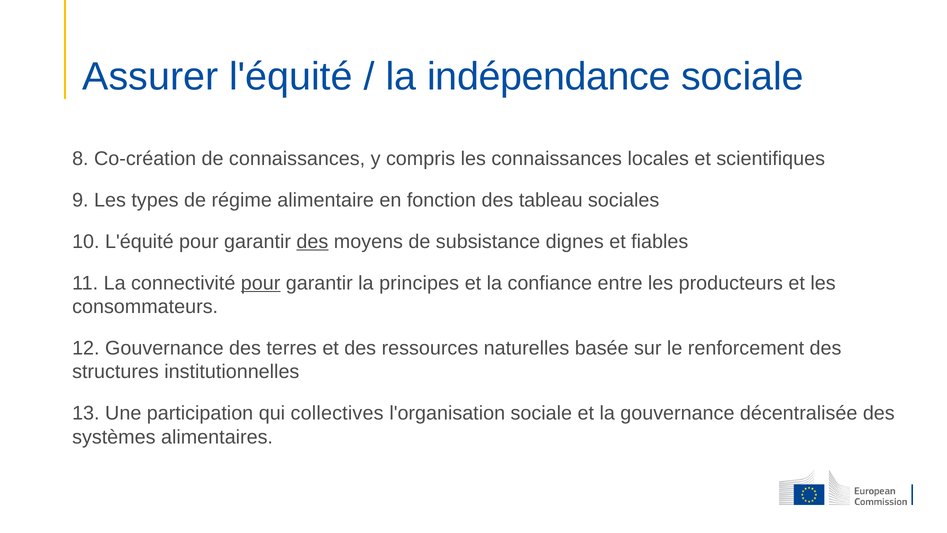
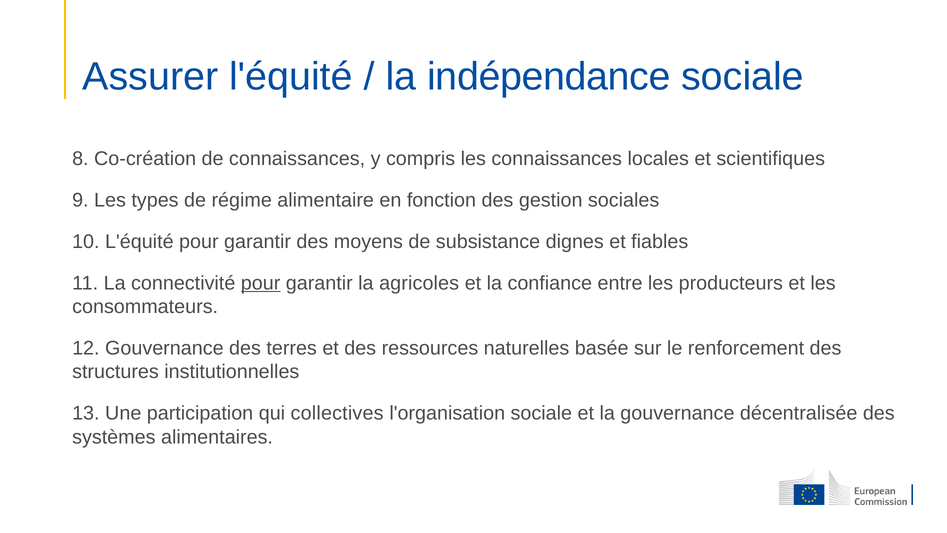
tableau: tableau -> gestion (551, 200)
des underline: present -> none (312, 241)
principes: principes -> agricoles (419, 283)
